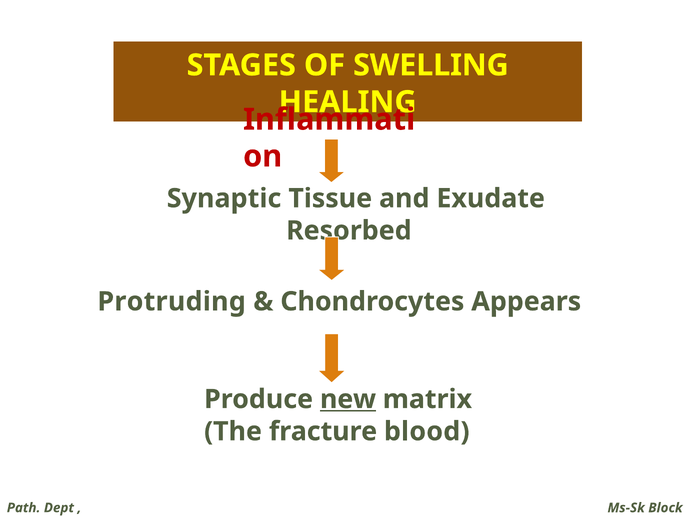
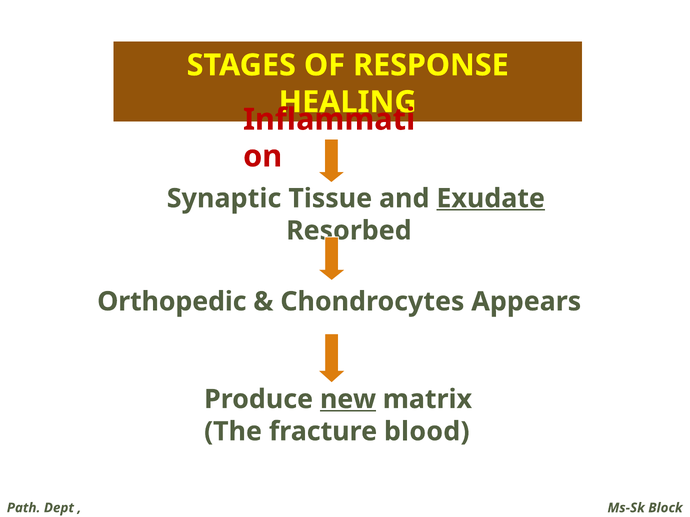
SWELLING: SWELLING -> RESPONSE (431, 65)
Exudate underline: none -> present (491, 199)
Protruding: Protruding -> Orthopedic (172, 302)
